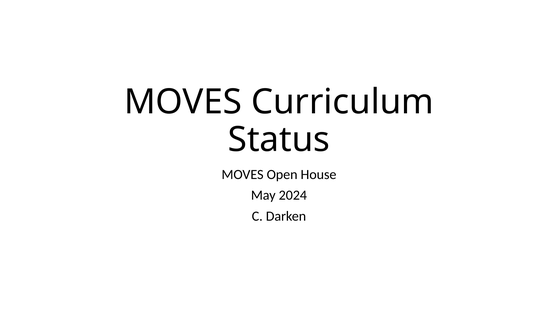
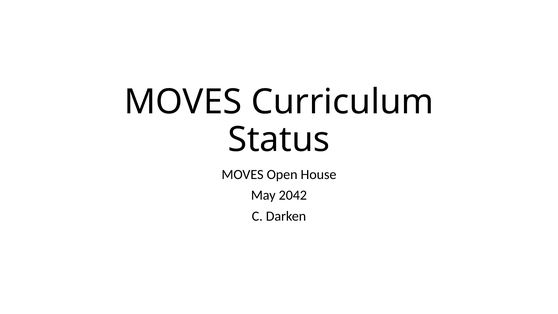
2024: 2024 -> 2042 (293, 195)
